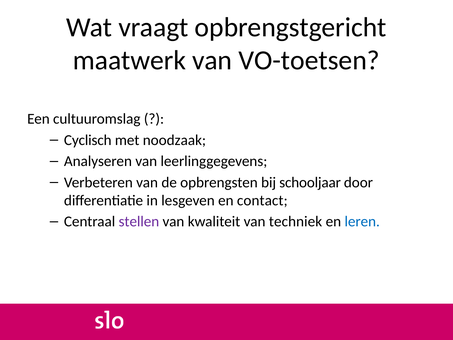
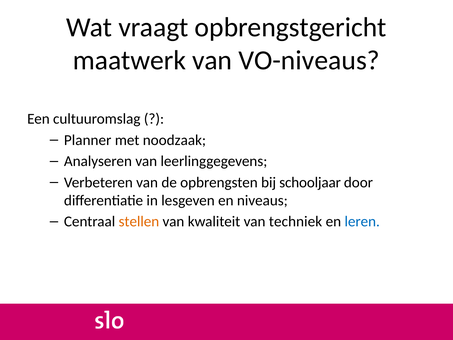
VO-toetsen: VO-toetsen -> VO-niveaus (309, 60)
Cyclisch: Cyclisch -> Planner (88, 140)
contact: contact -> niveaus (262, 200)
stellen colour: purple -> orange (139, 221)
